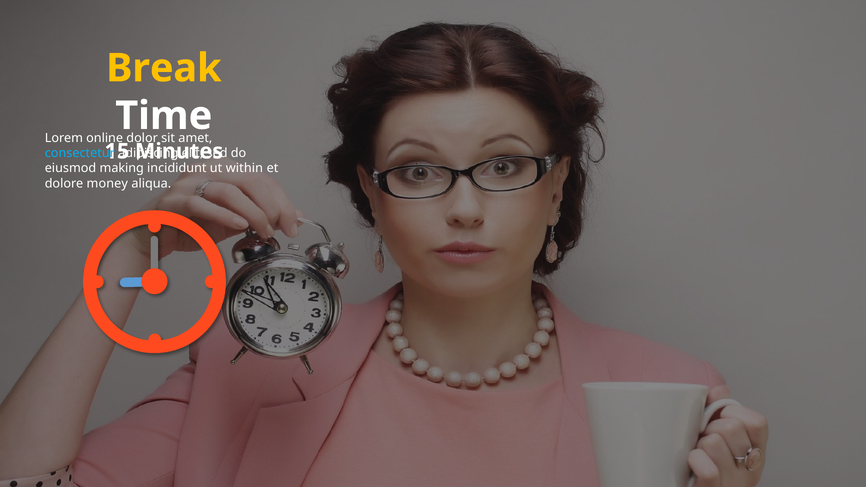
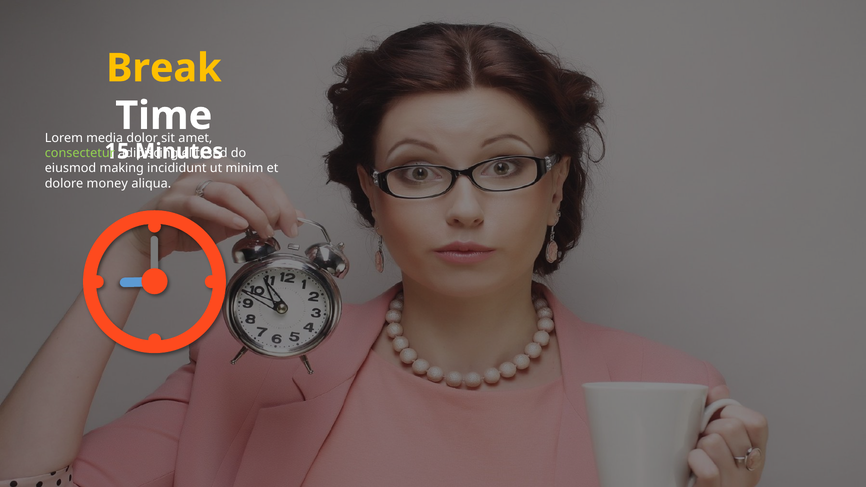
online: online -> media (105, 138)
consectetur colour: light blue -> light green (80, 153)
within: within -> minim (244, 168)
